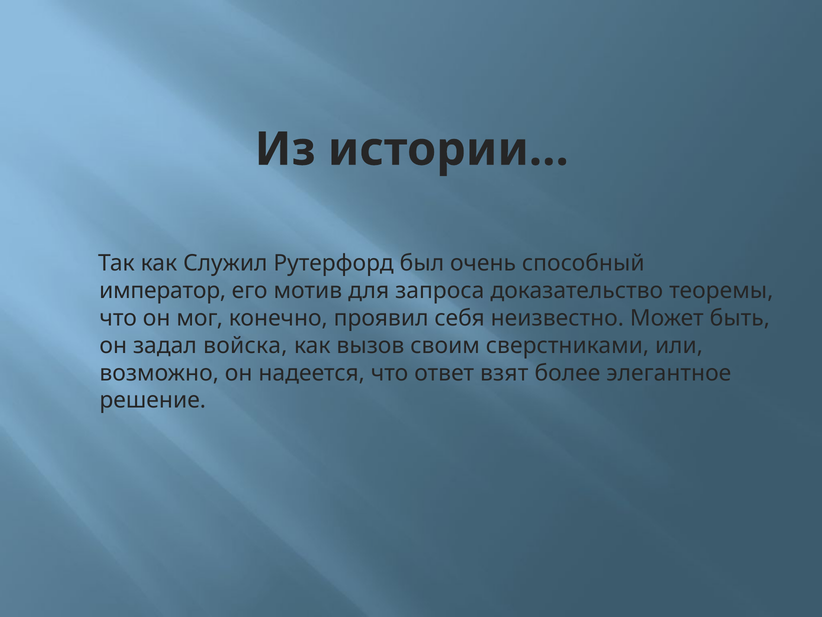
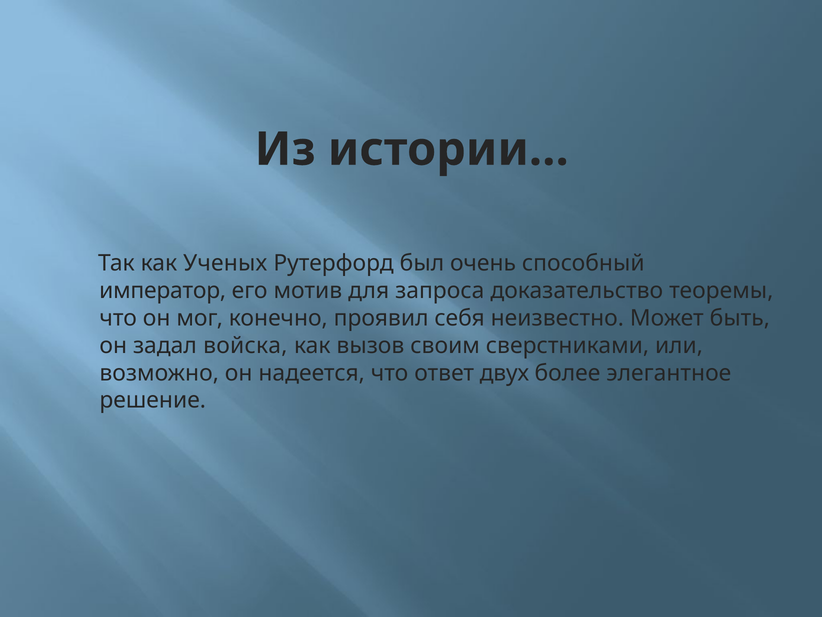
Служил: Служил -> Ученых (225, 263)
взят: взят -> двух (504, 373)
